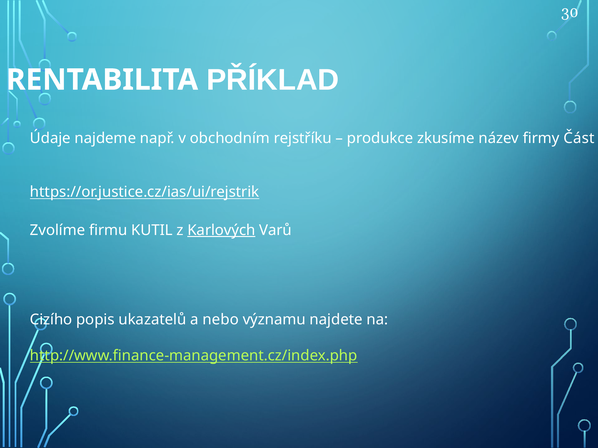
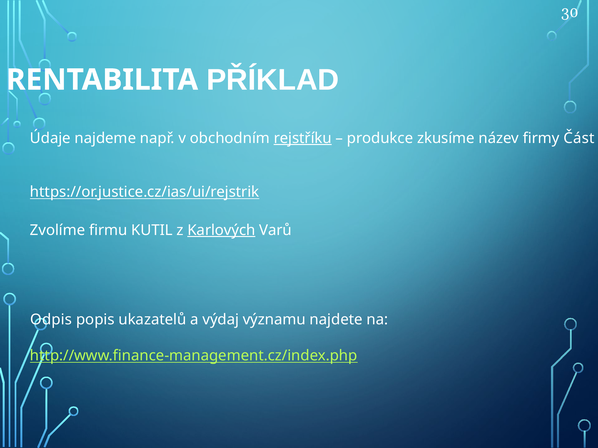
rejstříku underline: none -> present (303, 138)
Cizího: Cizího -> Odpis (51, 320)
nebo: nebo -> výdaj (221, 320)
